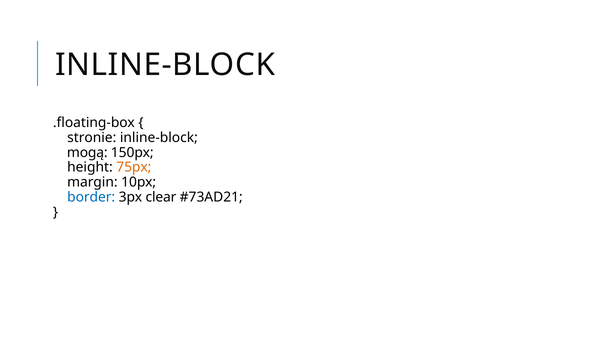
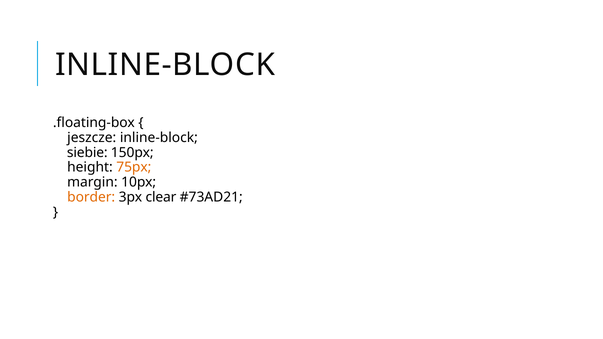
stronie: stronie -> jeszcze (92, 138)
mogą: mogą -> siebie (87, 153)
border colour: blue -> orange (91, 197)
